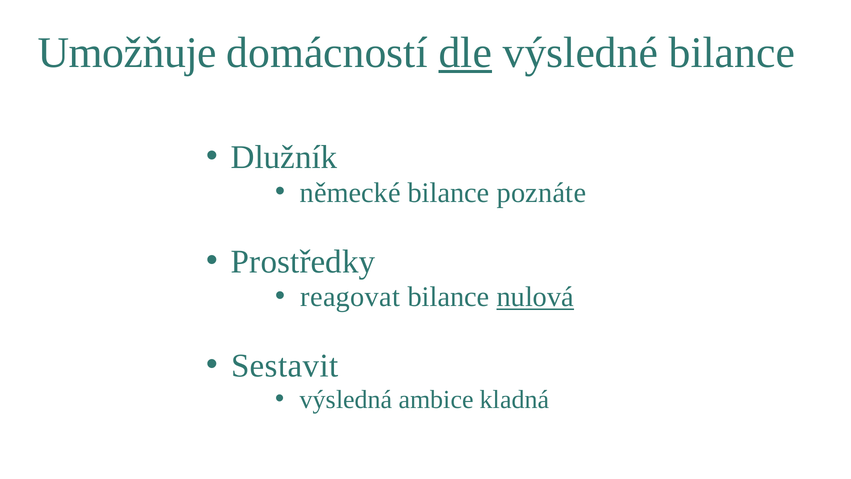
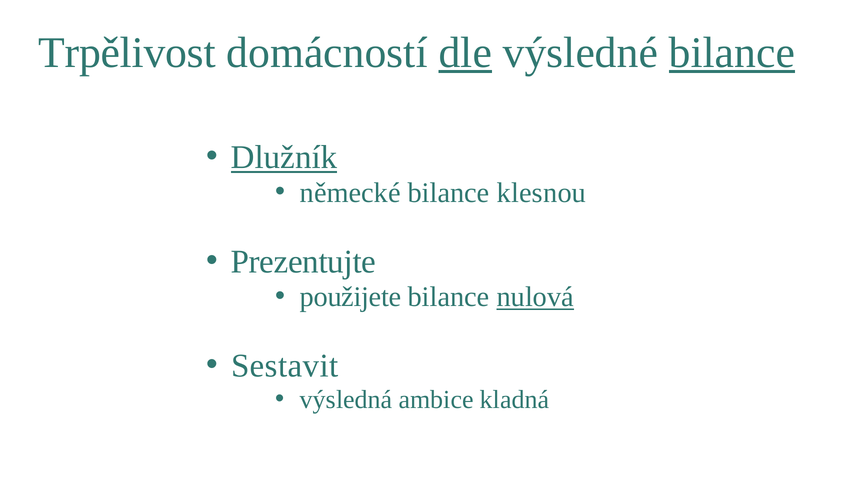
Umožňuje: Umožňuje -> Trpělivost (127, 53)
bilance underline: none -> present (732, 53)
Dlužník underline: none -> present (284, 157)
poznáte: poznáte -> klesnou (541, 193)
Prostředky: Prostředky -> Prezentujte (303, 262)
reagovat: reagovat -> použijete (351, 297)
